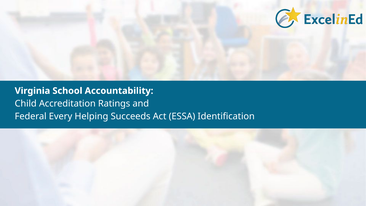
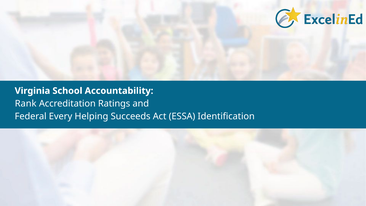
Child: Child -> Rank (26, 104)
